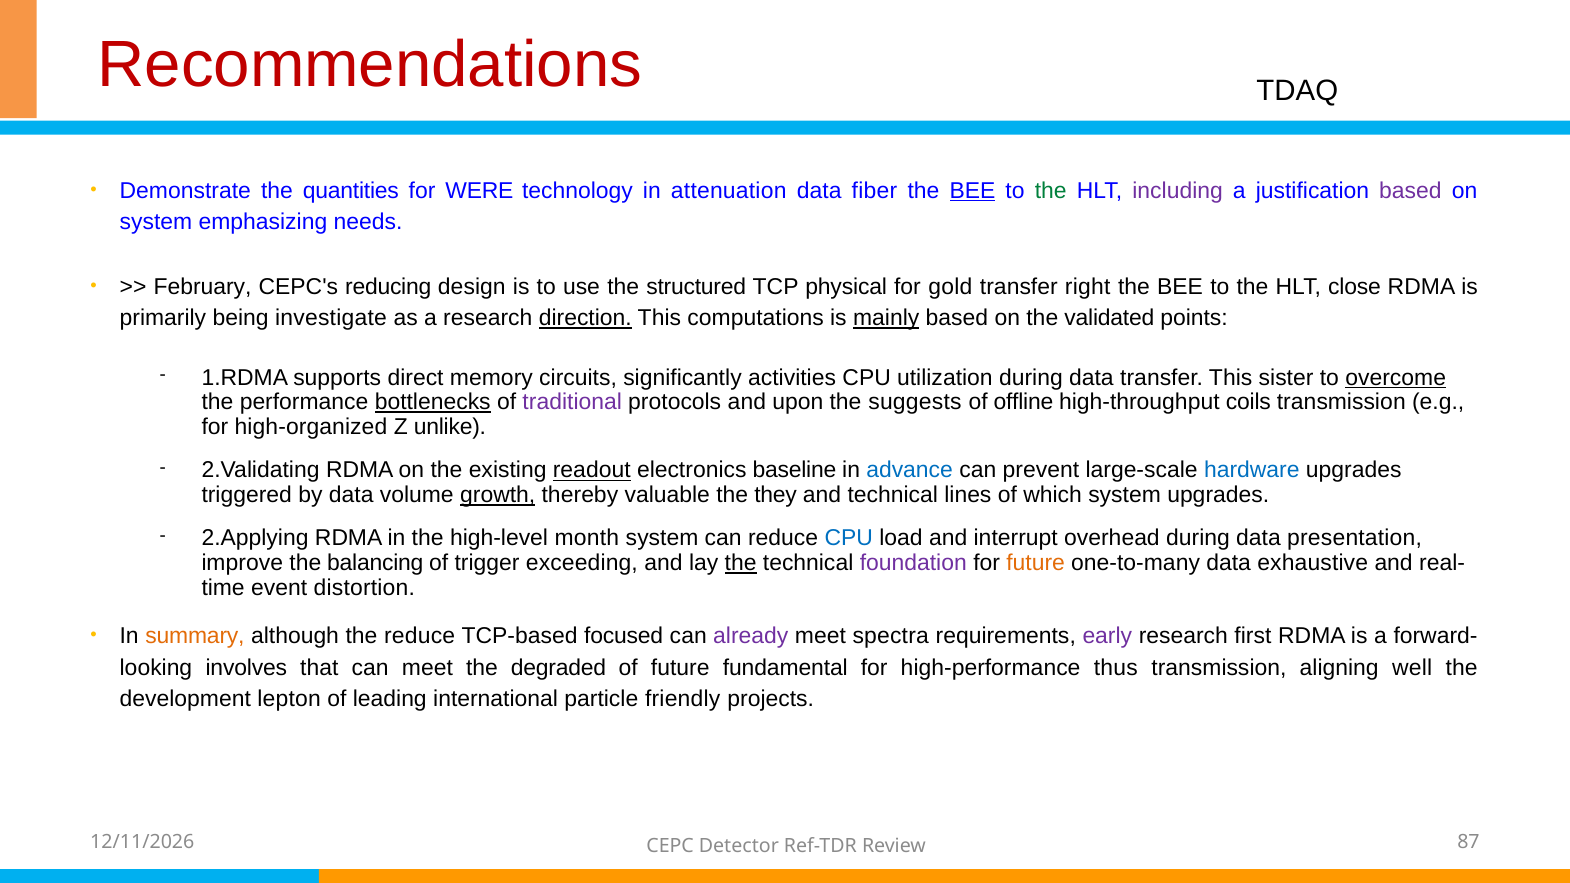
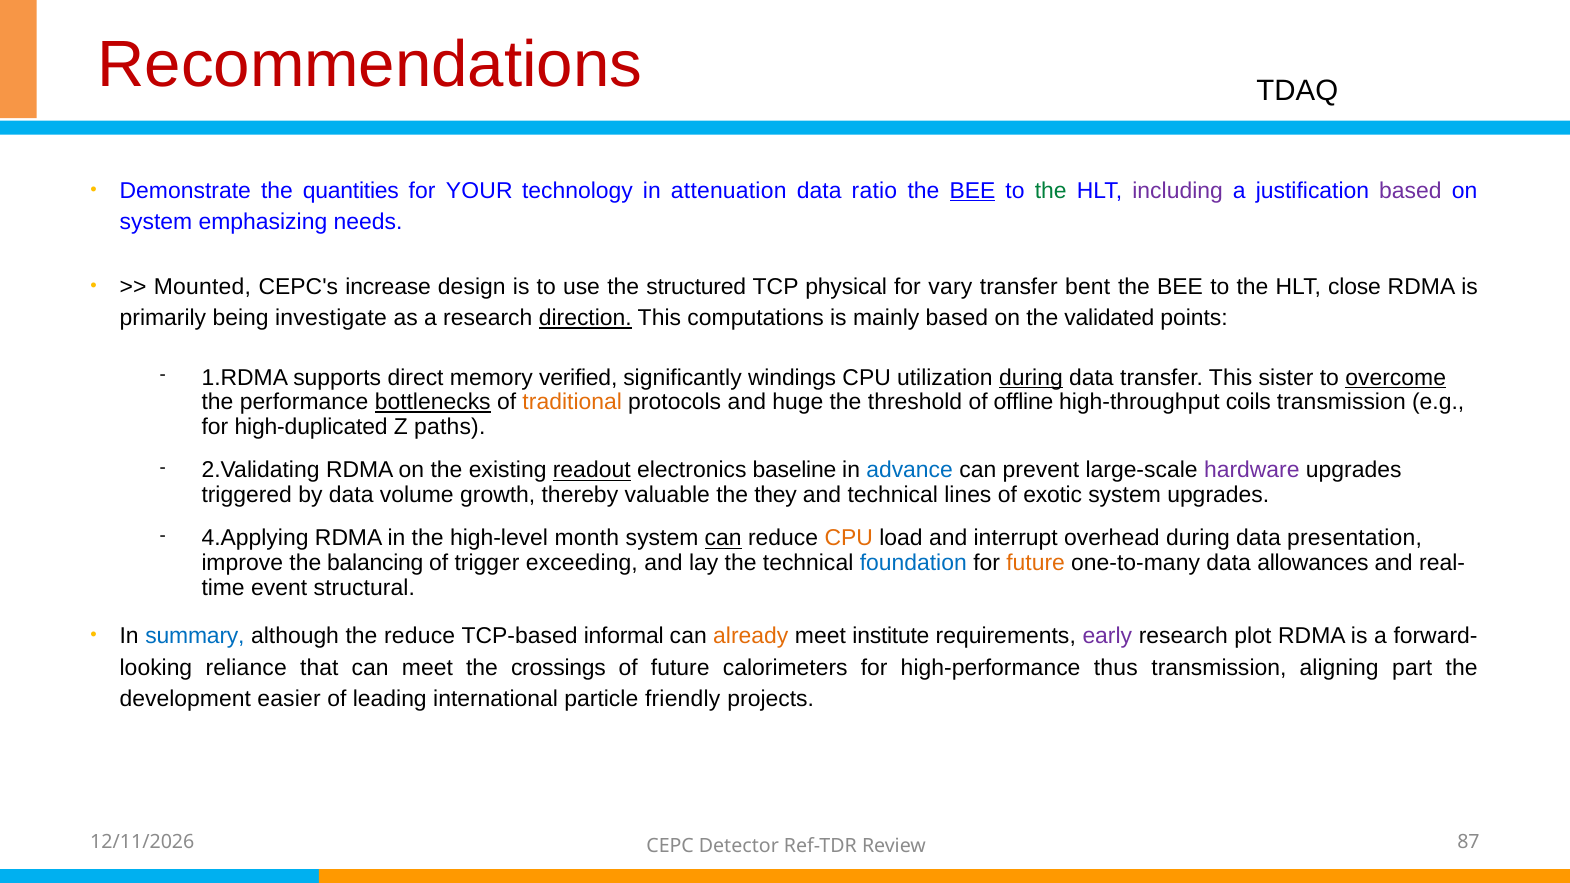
WERE: WERE -> YOUR (479, 191)
fiber: fiber -> ratio (874, 191)
February: February -> Mounted (202, 287)
reducing: reducing -> increase (388, 287)
gold: gold -> vary (950, 287)
right: right -> bent (1088, 287)
mainly underline: present -> none (886, 318)
circuits: circuits -> verified (578, 378)
activities: activities -> windings (792, 378)
during underline: none -> present (1031, 378)
traditional colour: purple -> orange (572, 402)
upon: upon -> huge (798, 402)
suggests: suggests -> threshold (915, 402)
high-organized: high-organized -> high-duplicated (311, 427)
unlike: unlike -> paths (450, 427)
hardware colour: blue -> purple (1252, 470)
growth underline: present -> none (498, 495)
which: which -> exotic (1053, 495)
2.Applying: 2.Applying -> 4.Applying (255, 538)
can underline: none -> present (723, 538)
CPU colour: blue -> orange (849, 538)
the underline: present -> none (741, 563)
foundation colour: purple -> blue (913, 563)
exhaustive: exhaustive -> allowances (1313, 563)
distortion: distortion -> structural (364, 588)
summary colour: orange -> blue (195, 636)
focused: focused -> informal (624, 636)
already colour: purple -> orange (751, 636)
spectra: spectra -> institute (891, 636)
first: first -> plot (1253, 636)
involves: involves -> reliance (246, 668)
degraded: degraded -> crossings (558, 668)
fundamental: fundamental -> calorimeters (785, 668)
well: well -> part (1412, 668)
lepton: lepton -> easier (289, 699)
